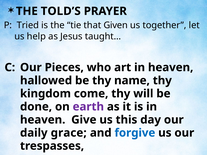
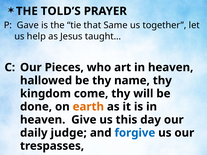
Tried: Tried -> Gave (28, 25)
Given: Given -> Same (116, 25)
earth colour: purple -> orange (88, 107)
grace: grace -> judge (69, 133)
